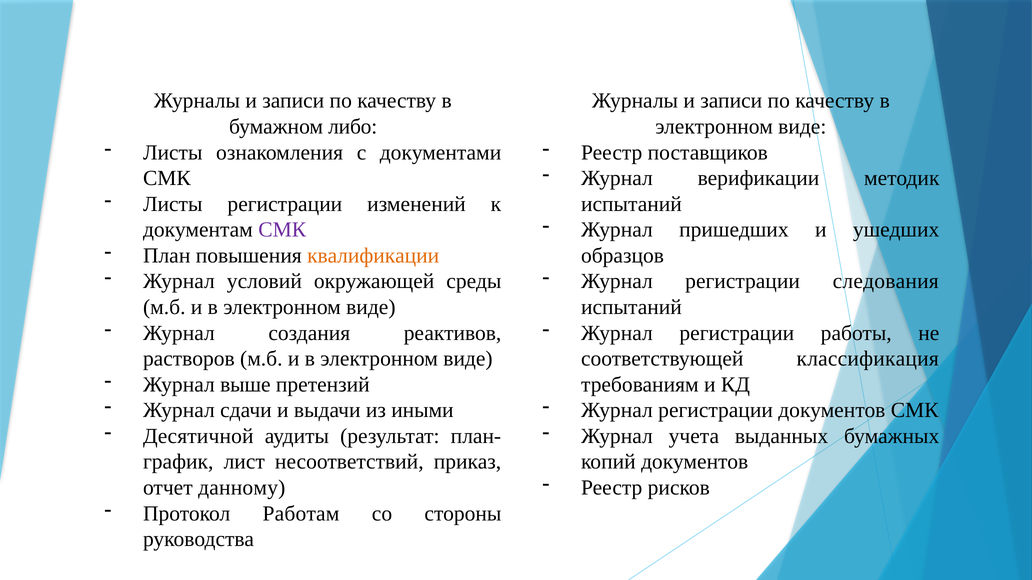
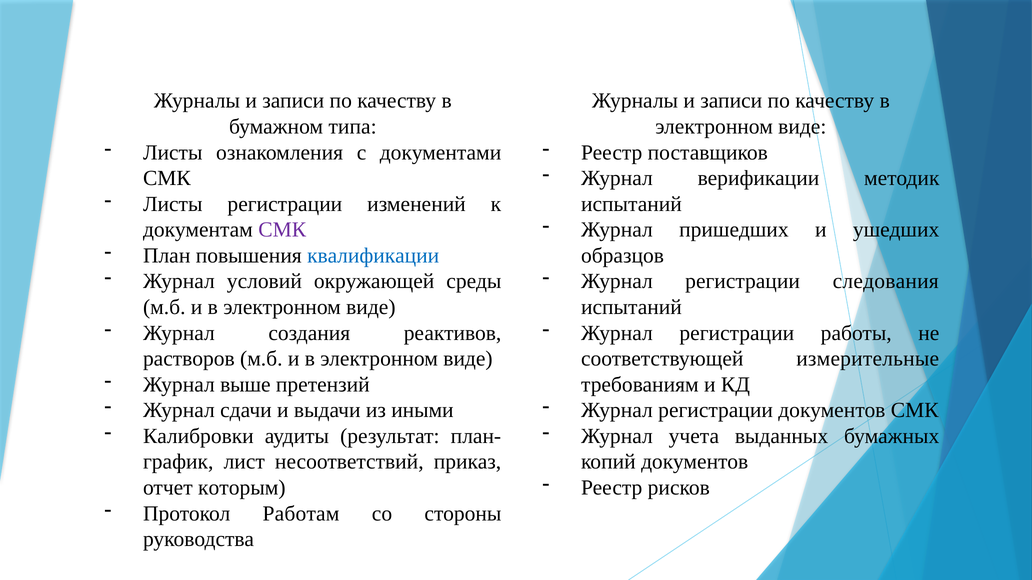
либо: либо -> типа (353, 127)
квалификации colour: orange -> blue (373, 256)
классификация: классификация -> измерительные (868, 359)
Десятичной: Десятичной -> Калибровки (198, 436)
данному: данному -> которым (242, 488)
